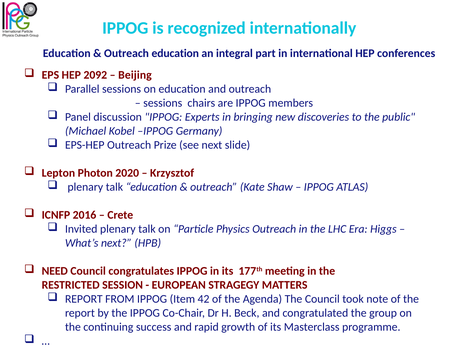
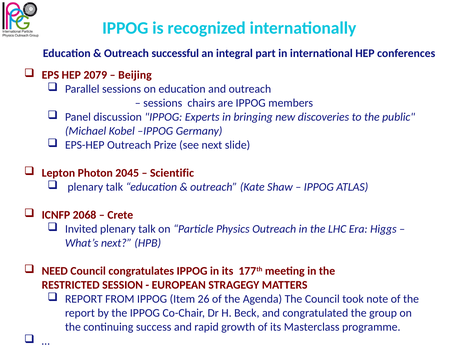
Outreach education: education -> successful (175, 53)
2092: 2092 -> 2079 (95, 75)
2020: 2020 -> 2045 (127, 173)
Krzysztof: Krzysztof -> Scientific (172, 173)
2016: 2016 -> 2068 (85, 215)
42: 42 -> 26 (204, 299)
